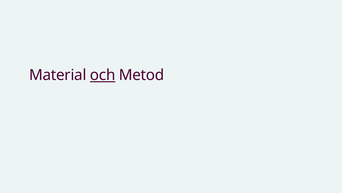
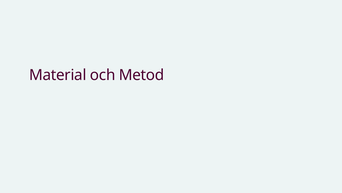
och underline: present -> none (103, 75)
